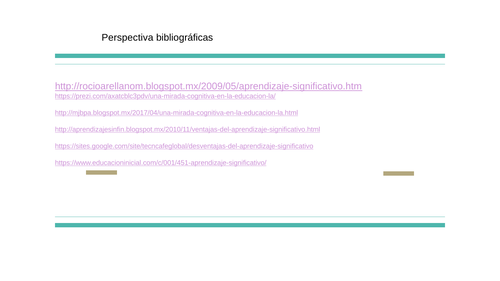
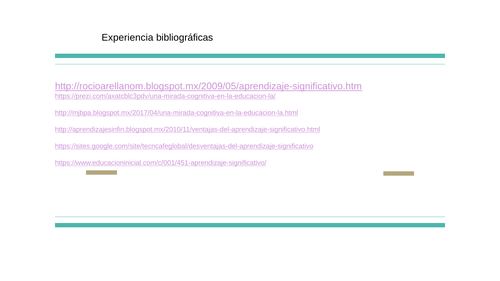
Perspectiva: Perspectiva -> Experiencia (127, 38)
